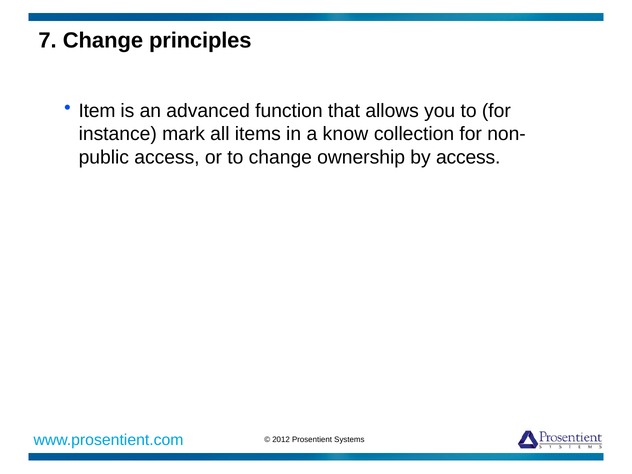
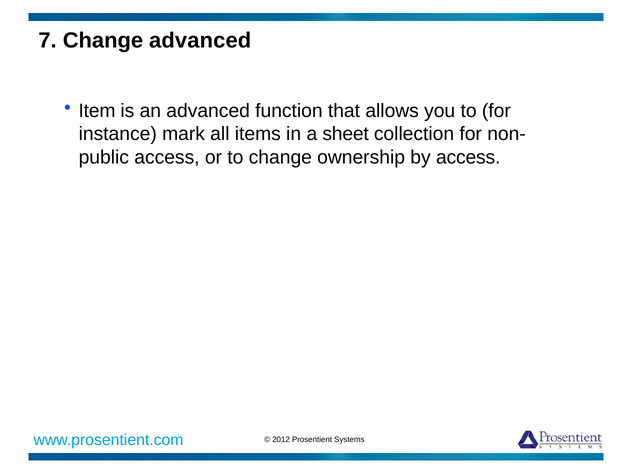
Change principles: principles -> advanced (200, 41)
know: know -> sheet (346, 134)
